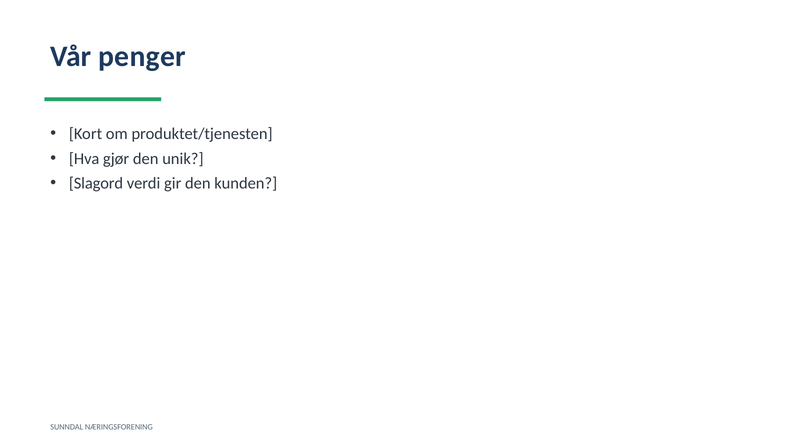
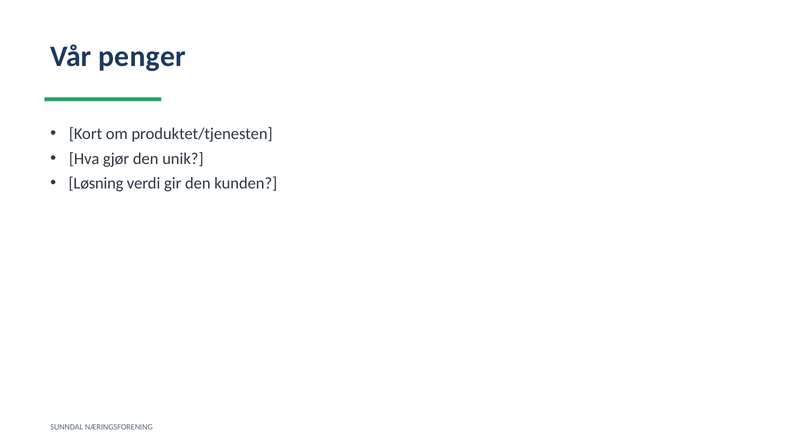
Slagord: Slagord -> Løsning (96, 183)
